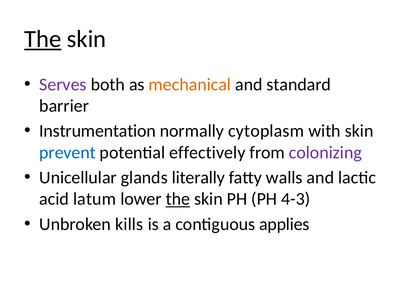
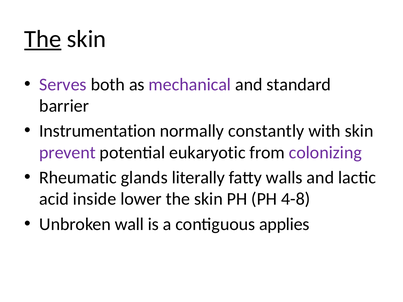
mechanical colour: orange -> purple (190, 85)
cytoplasm: cytoplasm -> constantly (266, 131)
prevent colour: blue -> purple (68, 153)
effectively: effectively -> eukaryotic (207, 153)
Unicellular: Unicellular -> Rheumatic (78, 178)
latum: latum -> inside (95, 199)
the underline: present -> none (178, 199)
4-3: 4-3 -> 4-8 (296, 199)
kills: kills -> wall (129, 224)
